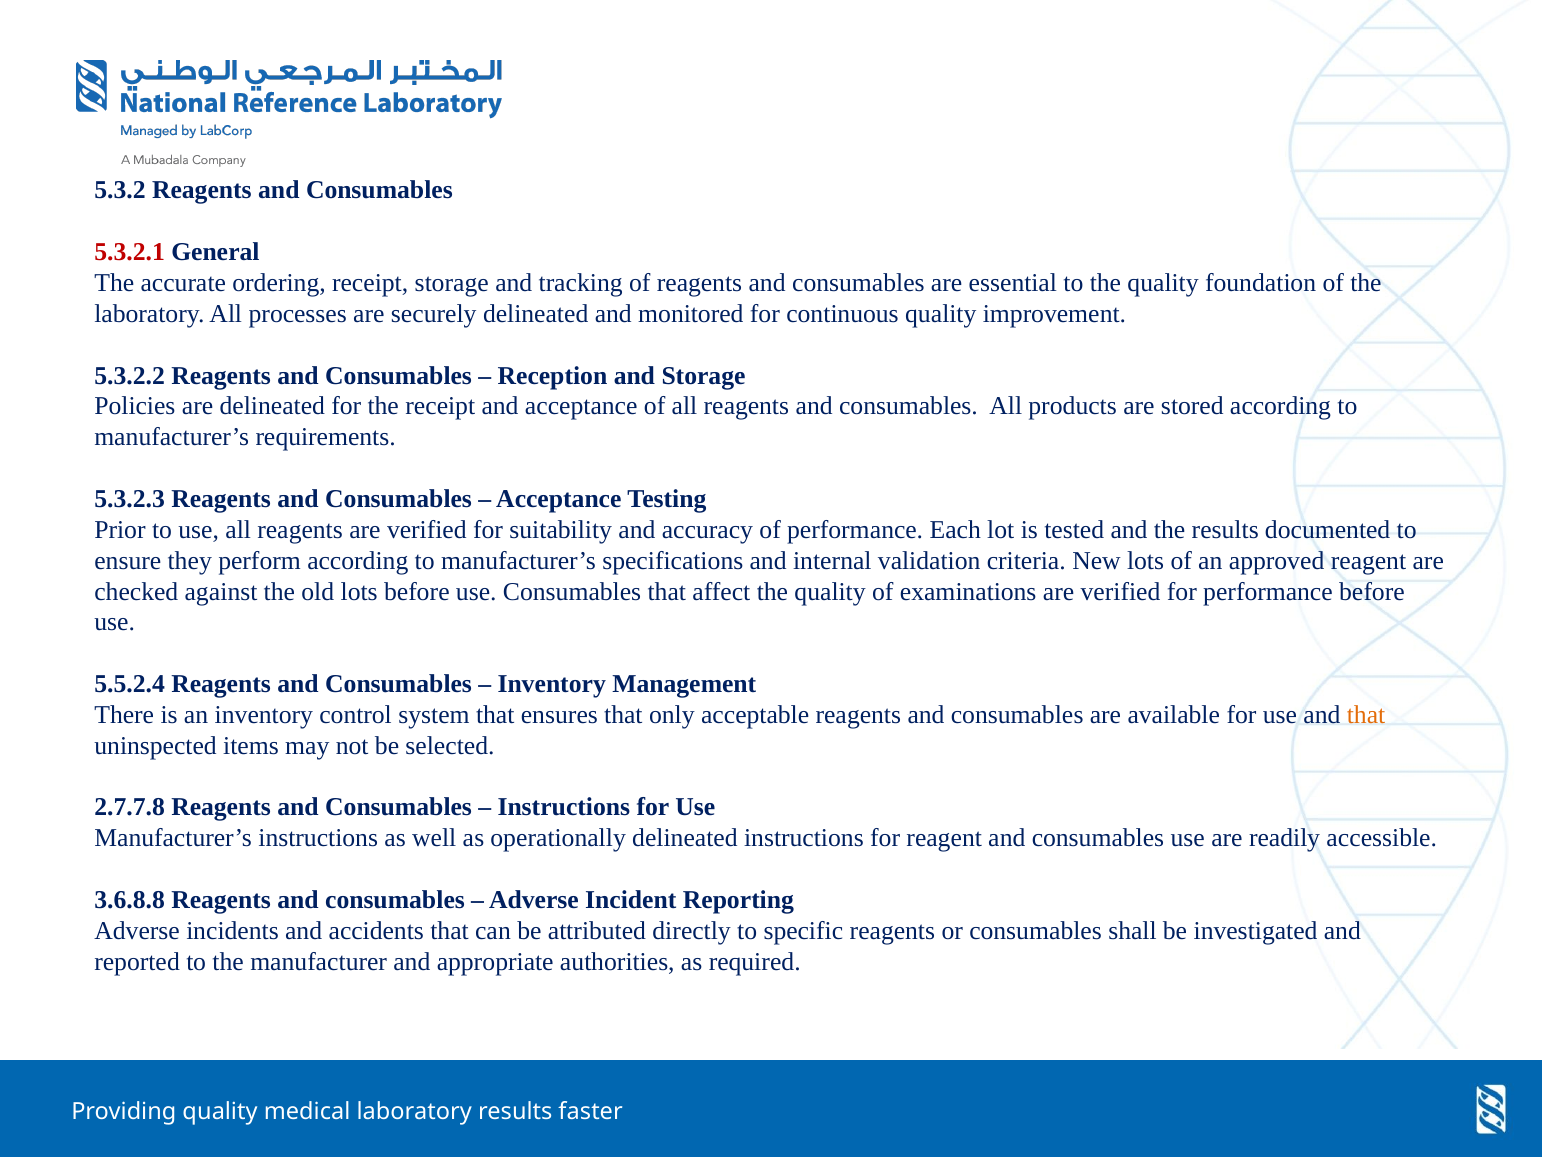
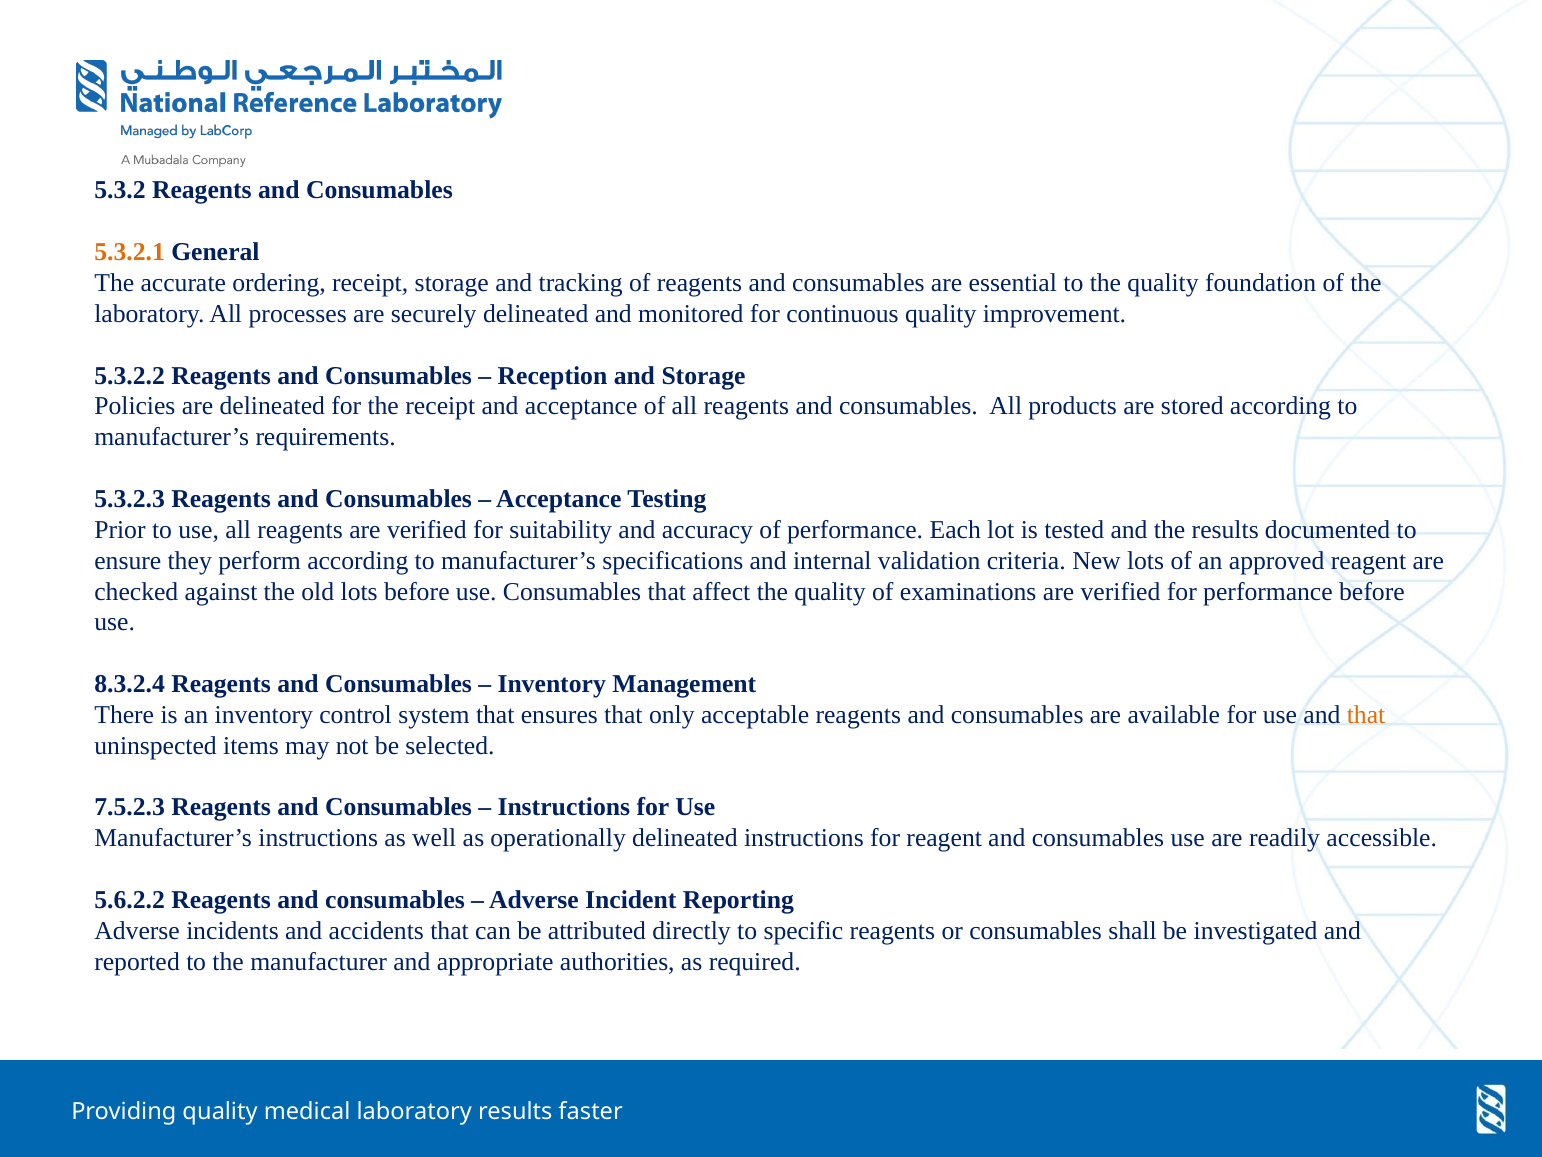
5.3.2.1 colour: red -> orange (130, 252)
5.5.2.4: 5.5.2.4 -> 8.3.2.4 (130, 684)
2.7.7.8: 2.7.7.8 -> 7.5.2.3 (130, 807)
3.6.8.8: 3.6.8.8 -> 5.6.2.2 (130, 900)
